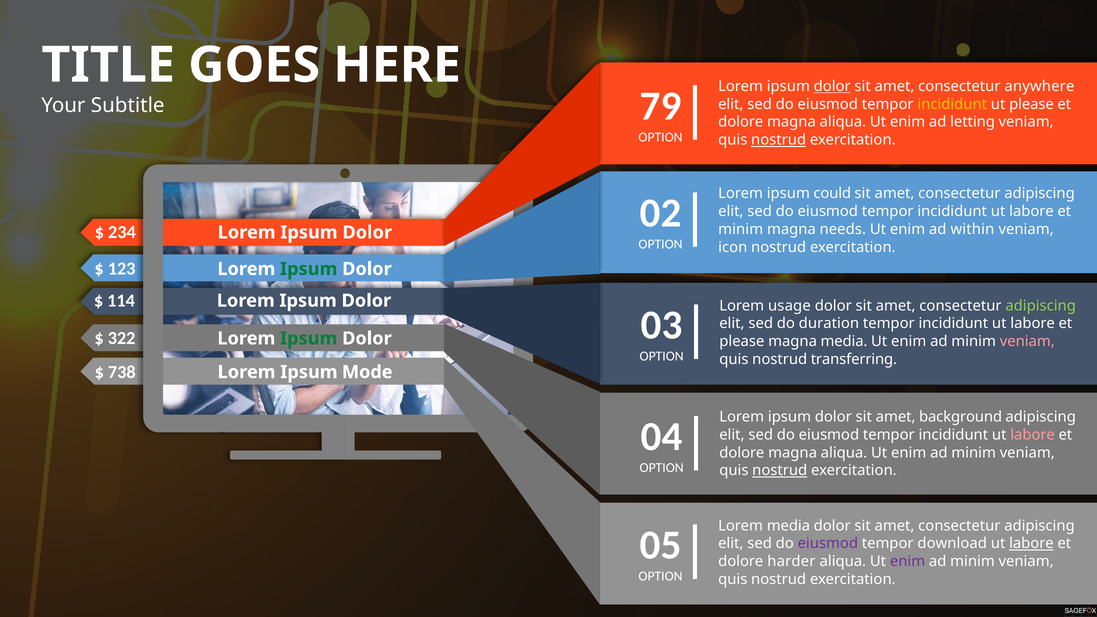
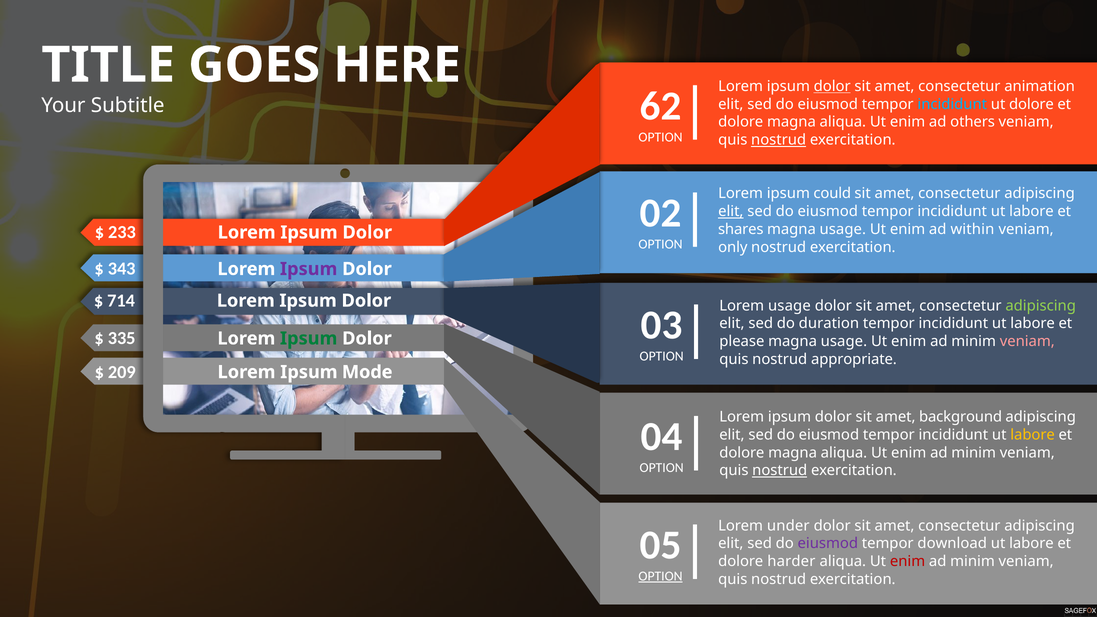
anywhere: anywhere -> animation (1040, 86)
79: 79 -> 62 (661, 106)
incididunt colour: yellow -> light blue (952, 104)
ut please: please -> dolore (1031, 104)
letting: letting -> others (973, 122)
elit underline: none -> present (731, 211)
234: 234 -> 233 (122, 232)
minim: minim -> shares (741, 229)
needs: needs -> usage (843, 229)
icon: icon -> only (733, 247)
123: 123 -> 343 (122, 269)
Ipsum colour: green -> purple (309, 269)
114: 114 -> 714 (121, 301)
322: 322 -> 335 (122, 338)
media: media -> usage (844, 341)
transferring: transferring -> appropriate (854, 359)
738: 738 -> 209 (122, 372)
labore colour: pink -> yellow (1033, 435)
Lorem media: media -> under (788, 526)
labore underline: present -> none (1031, 544)
enim colour: purple -> red (908, 561)
OPTION underline: none -> present (661, 576)
